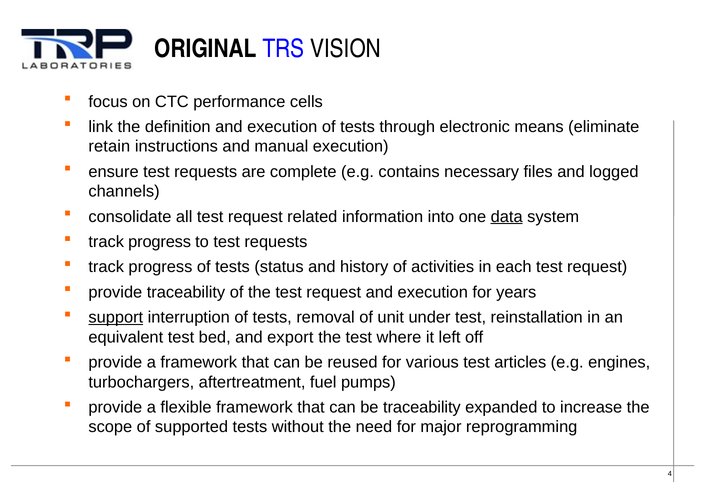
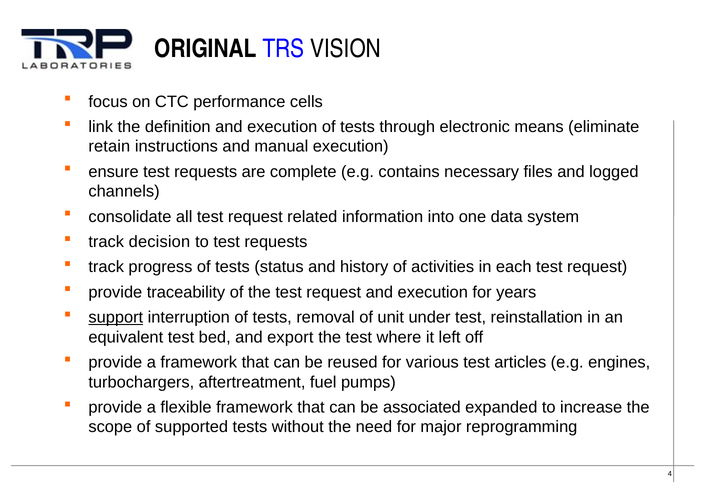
data underline: present -> none (507, 217)
progress: progress -> decision (159, 242)
be traceability: traceability -> associated (422, 407)
